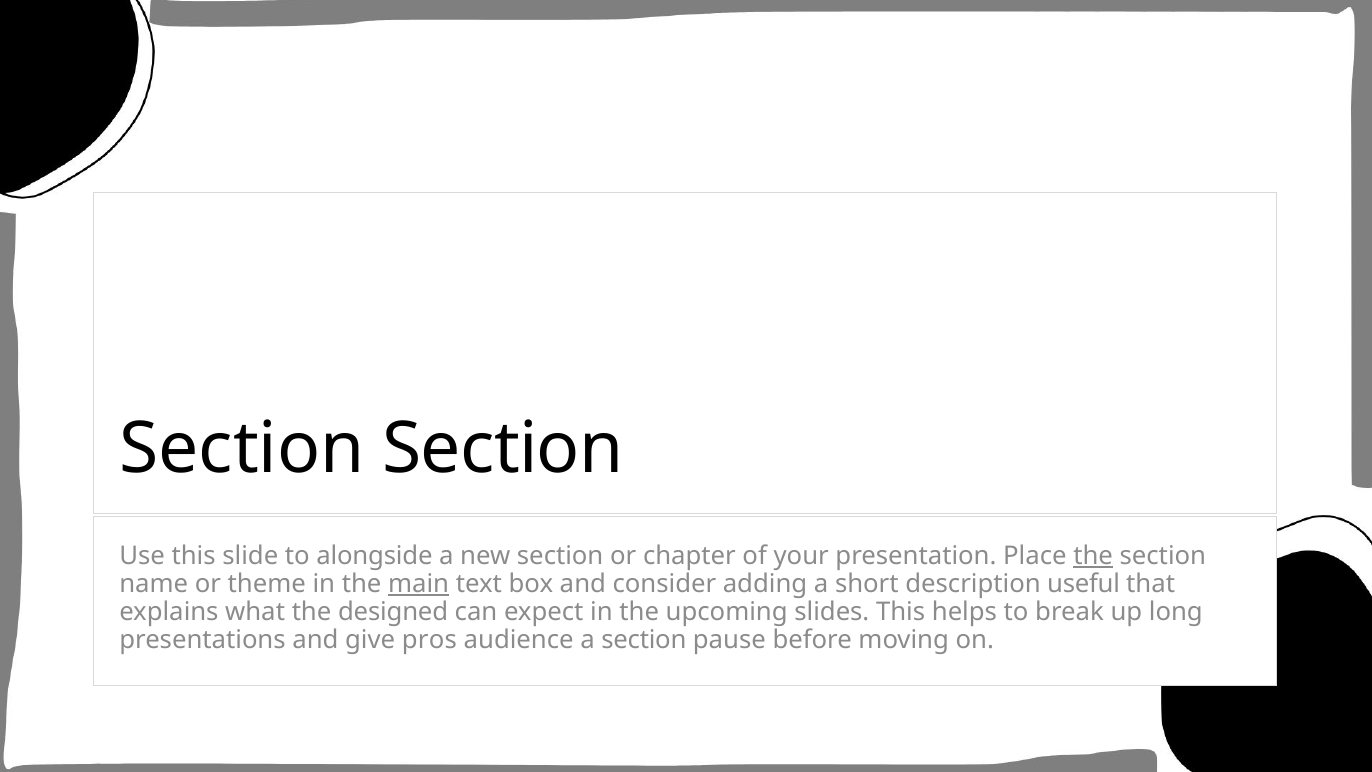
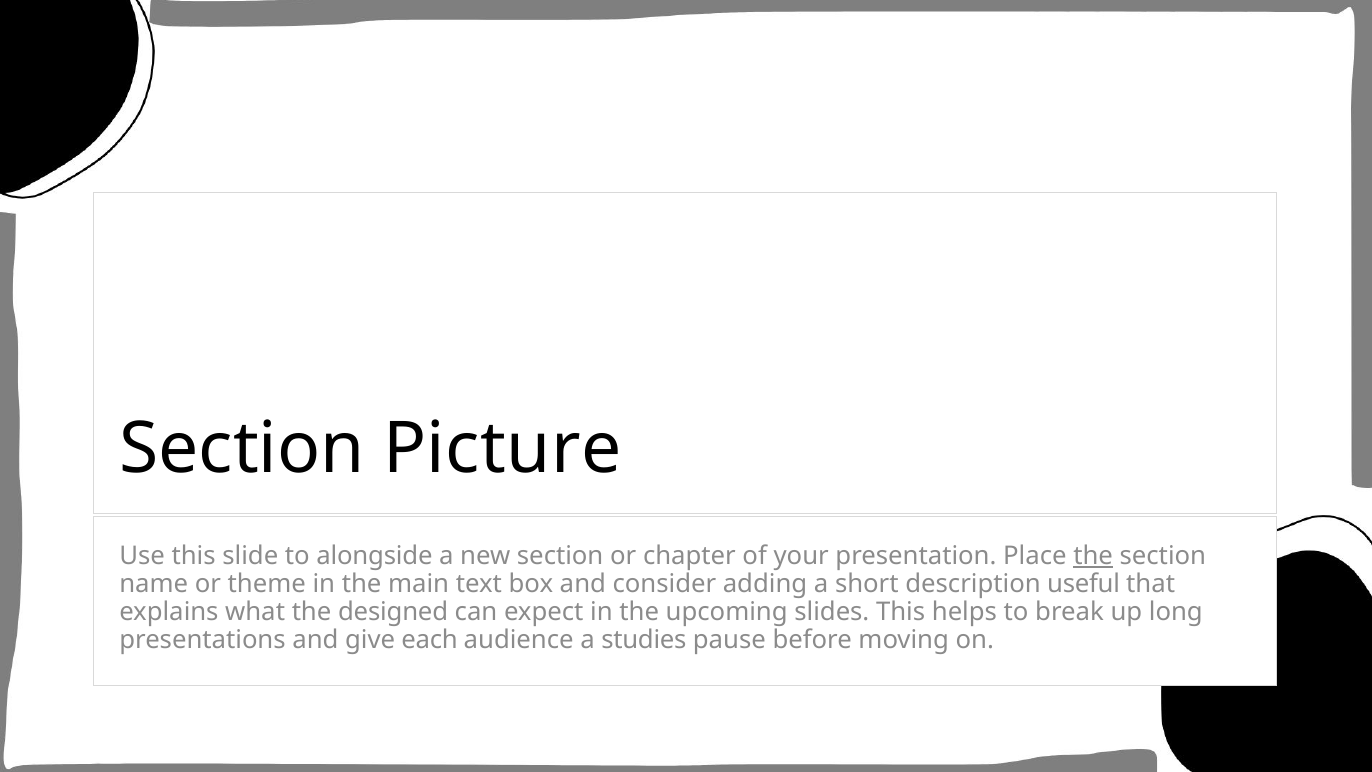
Section Section: Section -> Picture (502, 449)
main underline: present -> none (419, 584)
pros: pros -> each (430, 639)
a section: section -> studies (644, 639)
